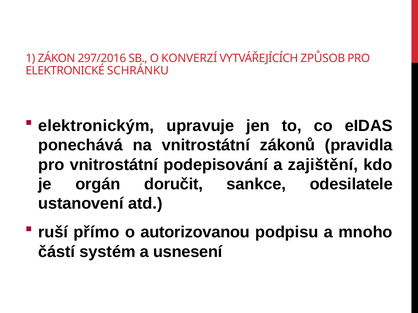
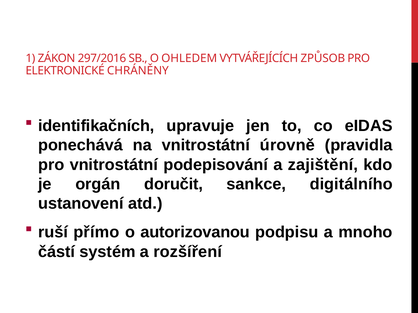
KONVERZÍ: KONVERZÍ -> OHLEDEM (189, 58)
SCHRÁNKU: SCHRÁNKU -> CHRÁNĚNY (138, 71)
elektronickým: elektronickým -> identifikačních (96, 126)
zákonů: zákonů -> úrovně (287, 145)
odesilatele: odesilatele -> digitálního (351, 184)
usnesení: usnesení -> rozšíření (188, 252)
